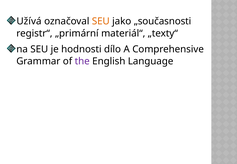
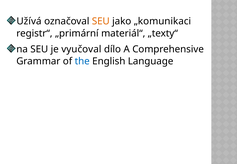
„současnosti: „současnosti -> „komunikaci (163, 21)
hodnosti: hodnosti -> vyučoval (81, 49)
the colour: purple -> blue (82, 61)
